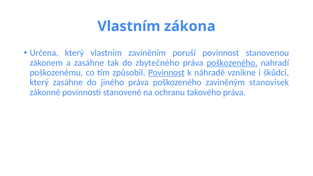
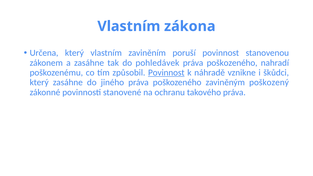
zbytečného: zbytečného -> pohledávek (157, 63)
poškozeného underline: present -> none (232, 63)
stanovisek: stanovisek -> poškozený (269, 83)
